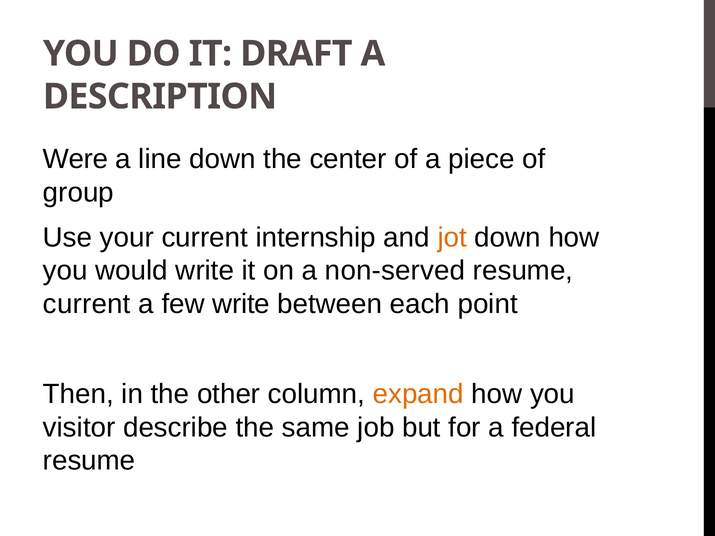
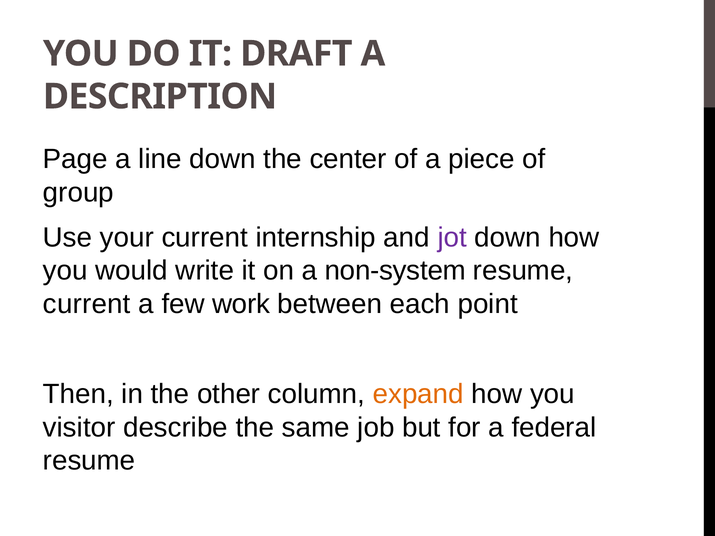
Were: Were -> Page (75, 159)
jot colour: orange -> purple (452, 238)
non-served: non-served -> non-system (395, 271)
few write: write -> work (241, 304)
